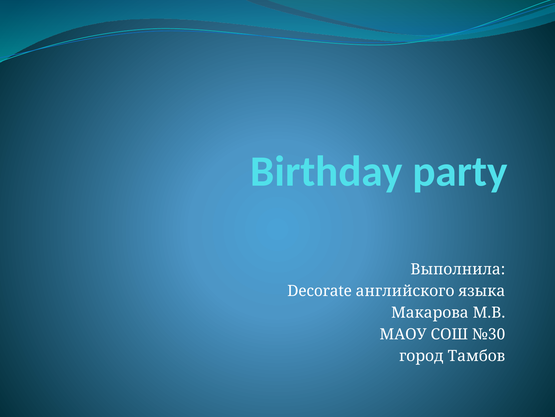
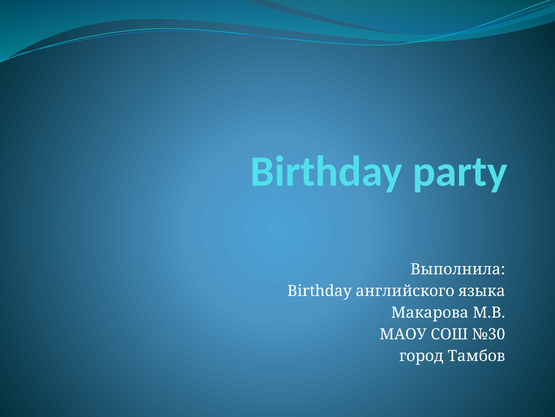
Decorate: Decorate -> Birthday (320, 291)
